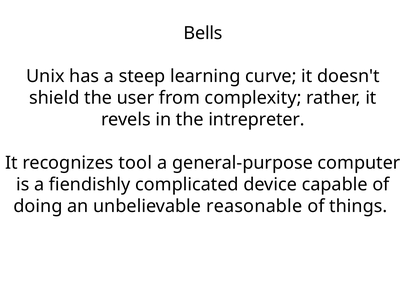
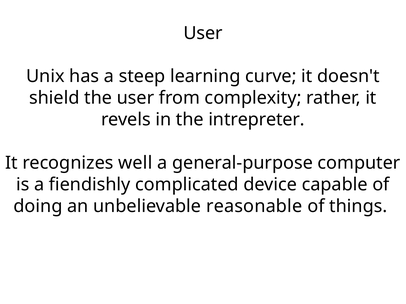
Bells: Bells -> User (203, 33)
tool: tool -> well (135, 163)
